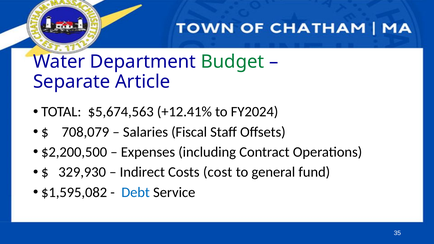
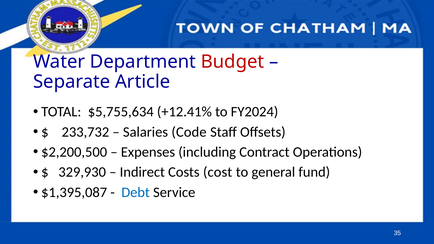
Budget colour: green -> red (233, 62)
$5,674,563: $5,674,563 -> $5,755,634 (121, 112)
708,079: 708,079 -> 233,732 (85, 132)
Fiscal: Fiscal -> Code (189, 132)
$1,595,082: $1,595,082 -> $1,395,087 (74, 192)
